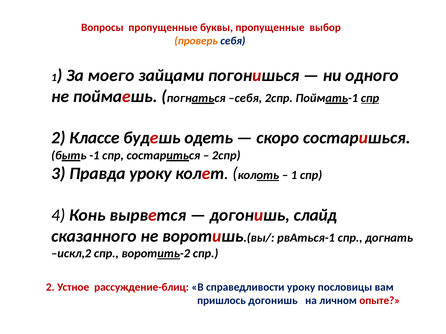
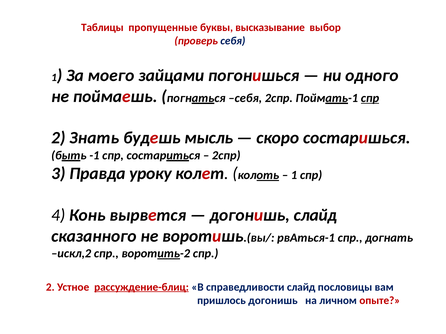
Вопросы: Вопросы -> Таблицы (102, 27)
буквы пропущенные: пропущенные -> высказывание (270, 27)
проверь colour: orange -> red (196, 41)
Классе: Классе -> Знать (94, 138)
одеть: одеть -> мысль (209, 138)
рассуждение-блиц underline: none -> present (142, 287)
справедливости уроку: уроку -> слайд (301, 287)
